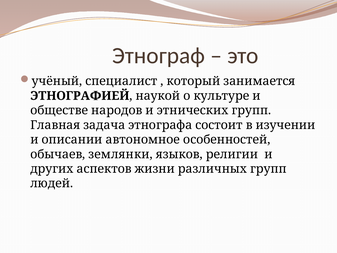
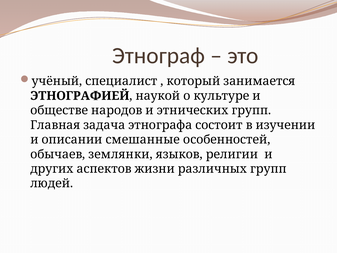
автономное: автономное -> смешанные (143, 140)
